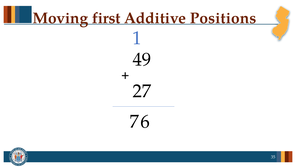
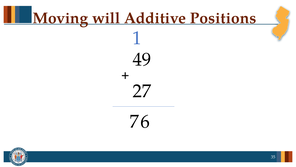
first: first -> will (106, 18)
